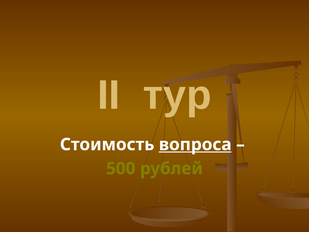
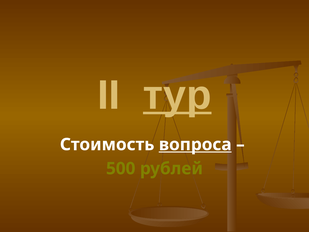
тур underline: none -> present (177, 95)
